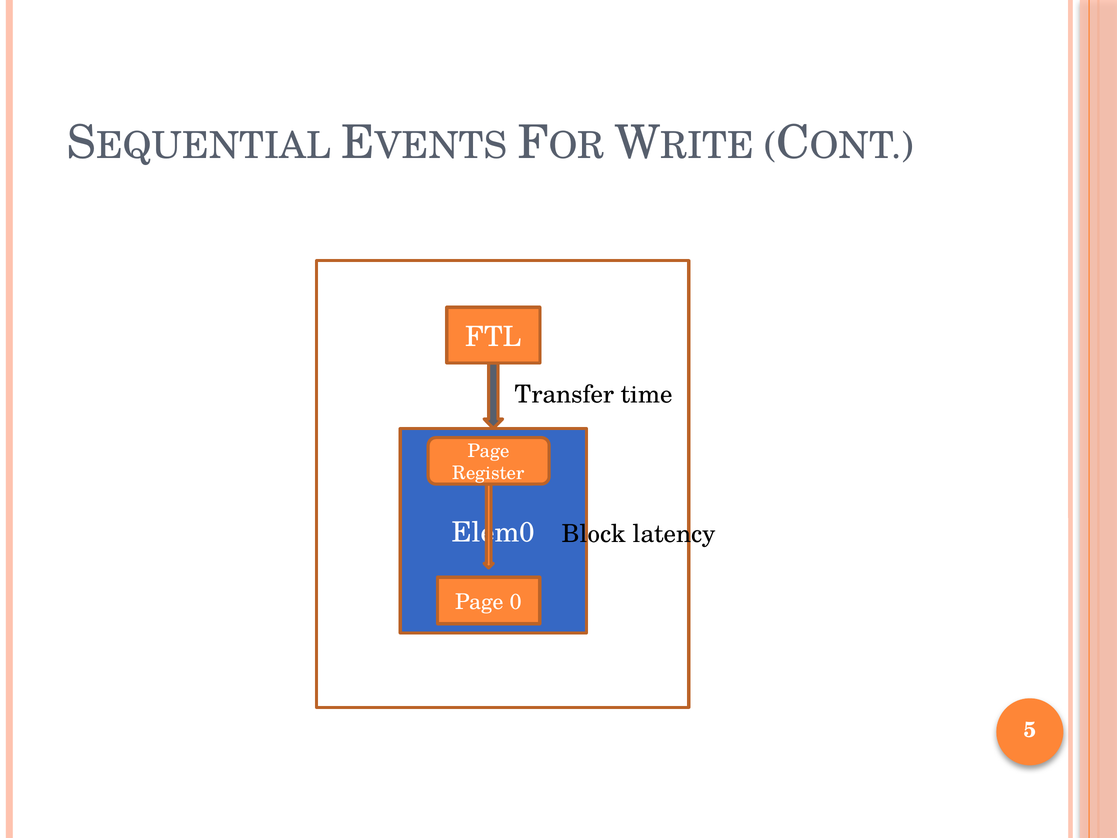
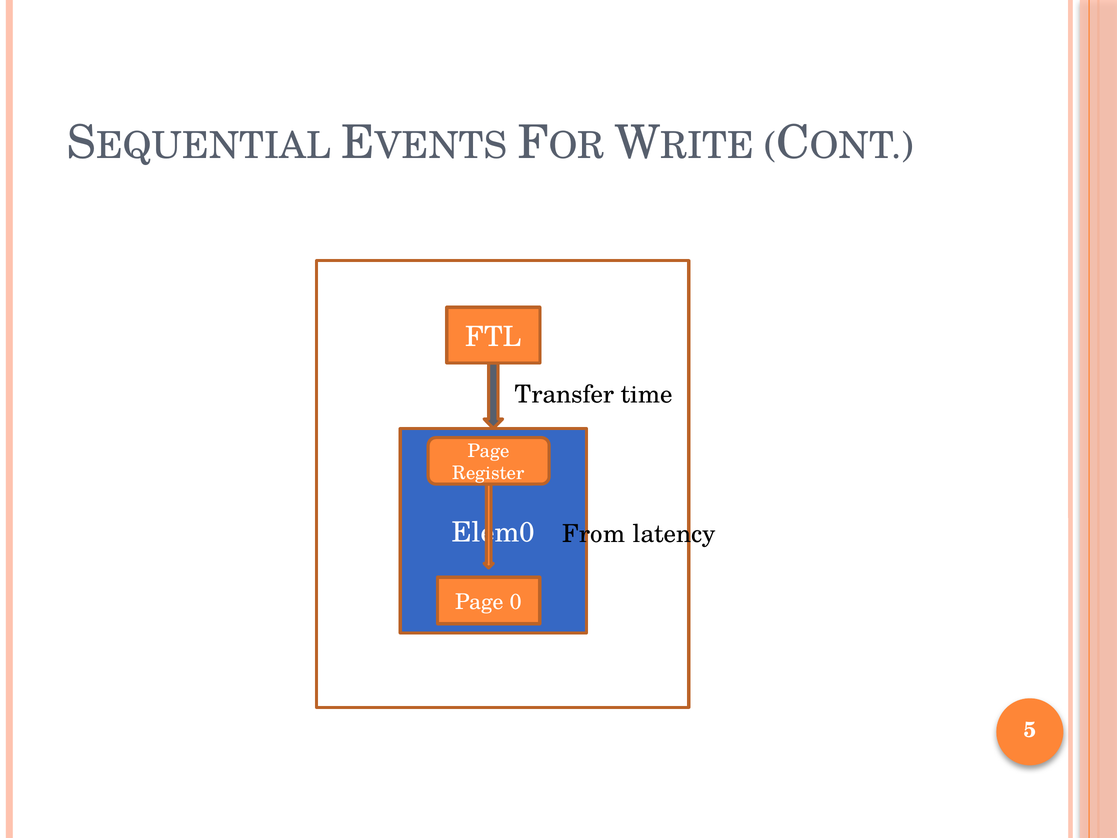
Block: Block -> From (594, 534)
